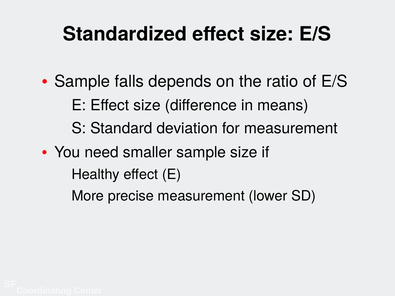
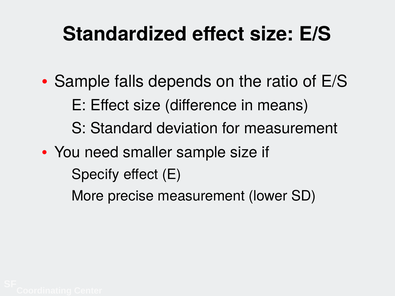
Healthy: Healthy -> Specify (95, 175)
